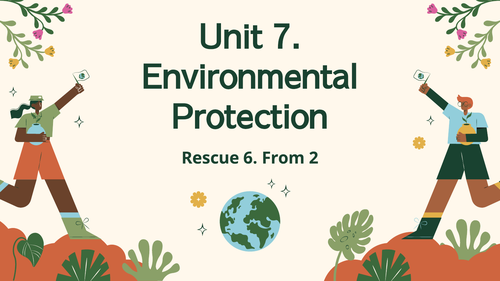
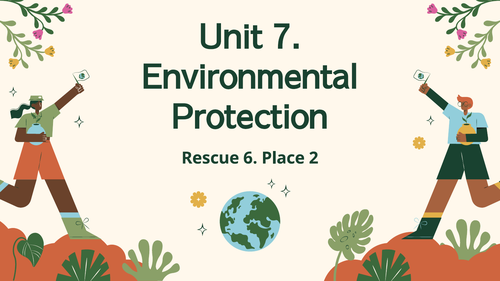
From: From -> Place (283, 158)
